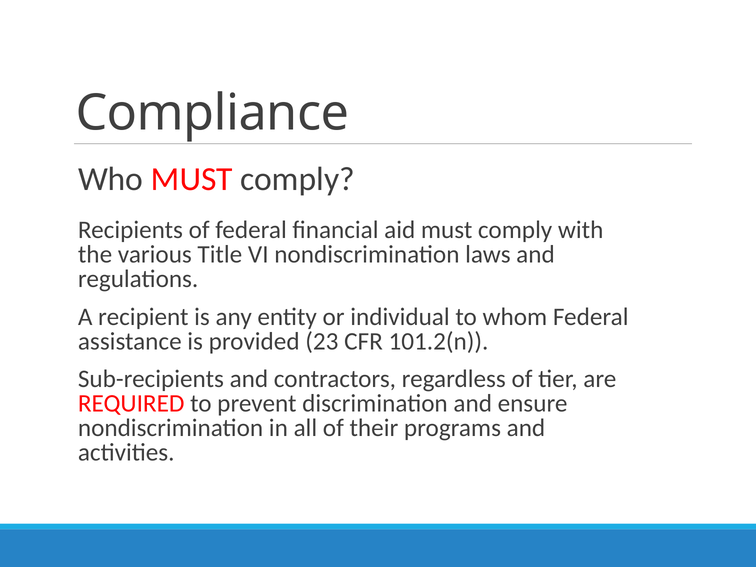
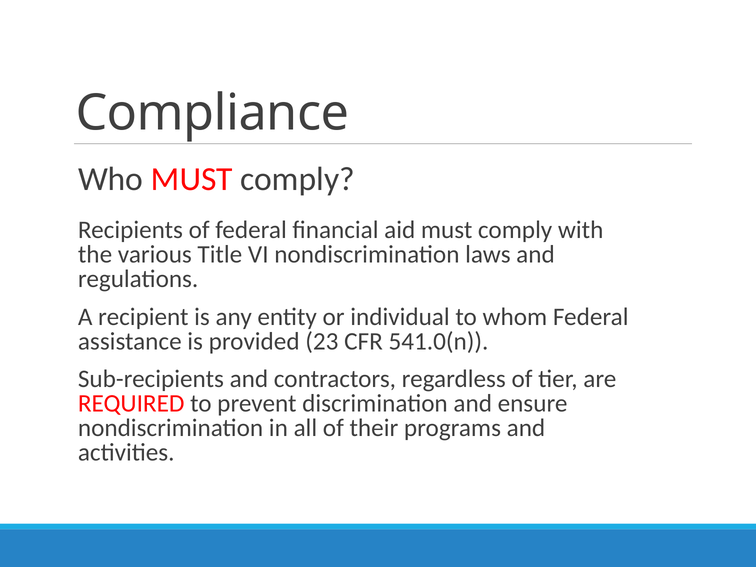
101.2(n: 101.2(n -> 541.0(n (439, 341)
